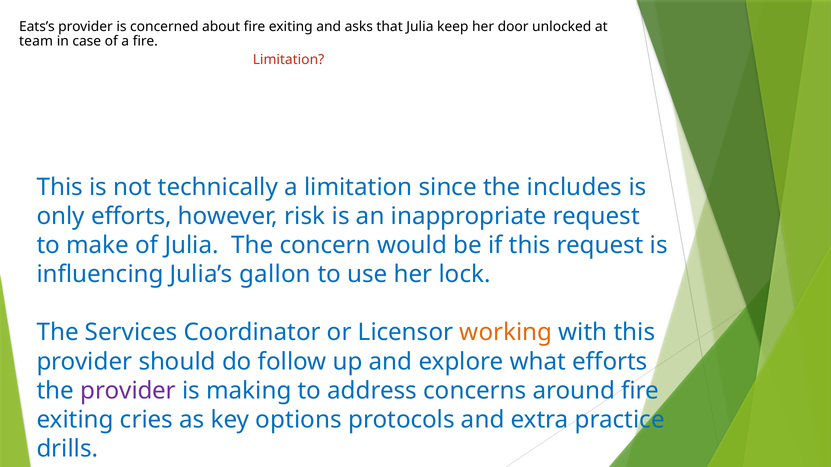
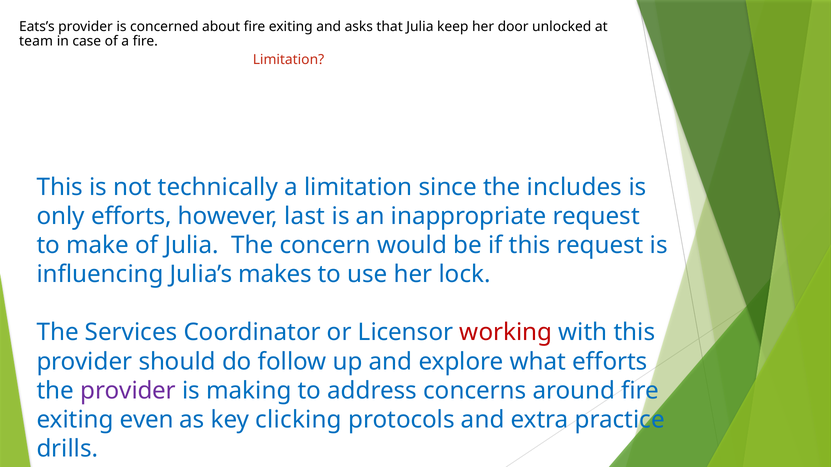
risk: risk -> last (305, 216)
gallon: gallon -> makes (275, 275)
working colour: orange -> red (506, 333)
cries: cries -> even (147, 420)
options: options -> clicking (299, 420)
